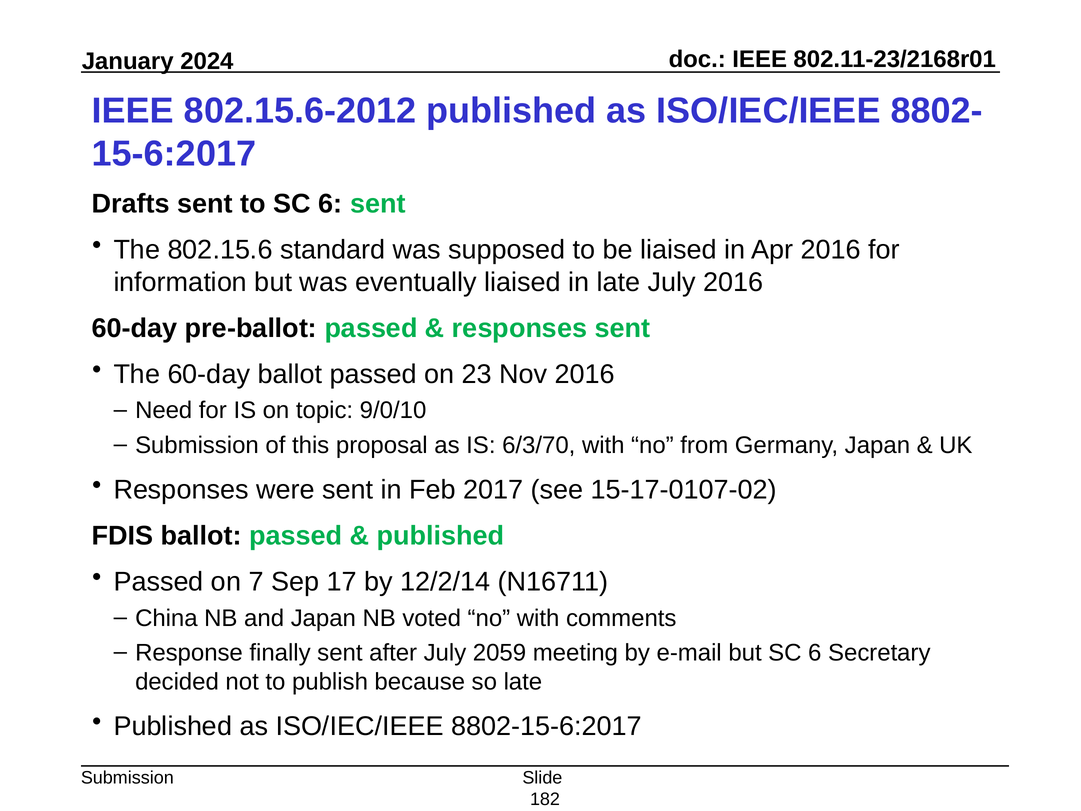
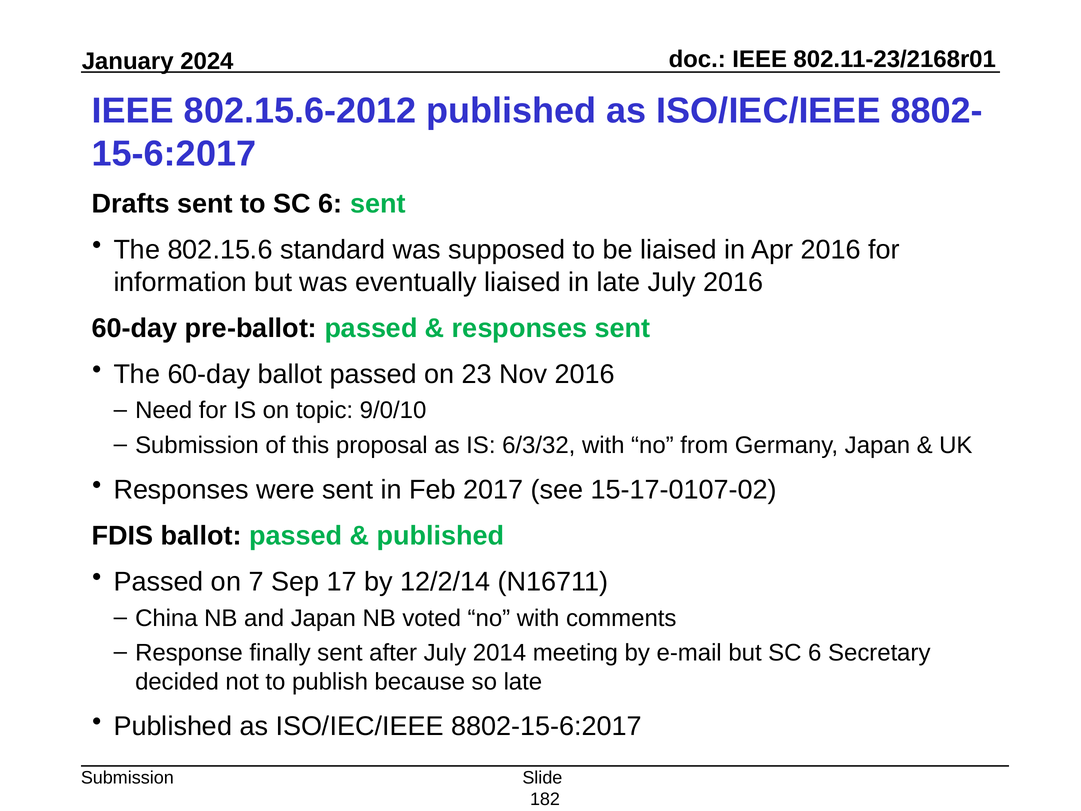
6/3/70: 6/3/70 -> 6/3/32 (539, 445)
2059: 2059 -> 2014 (499, 653)
